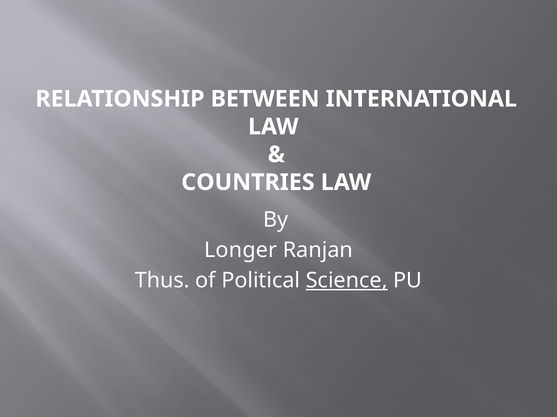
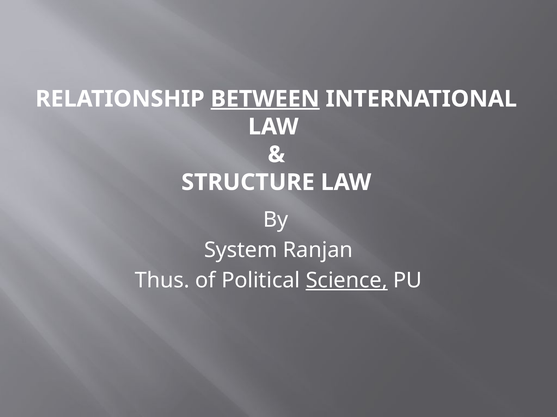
BETWEEN underline: none -> present (265, 99)
COUNTRIES: COUNTRIES -> STRUCTURE (248, 183)
Longer: Longer -> System (241, 250)
